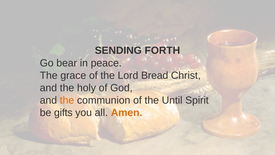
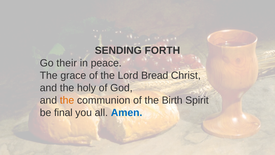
bear: bear -> their (67, 63)
Until: Until -> Birth (172, 100)
gifts: gifts -> final (63, 112)
Amen colour: orange -> blue (127, 112)
